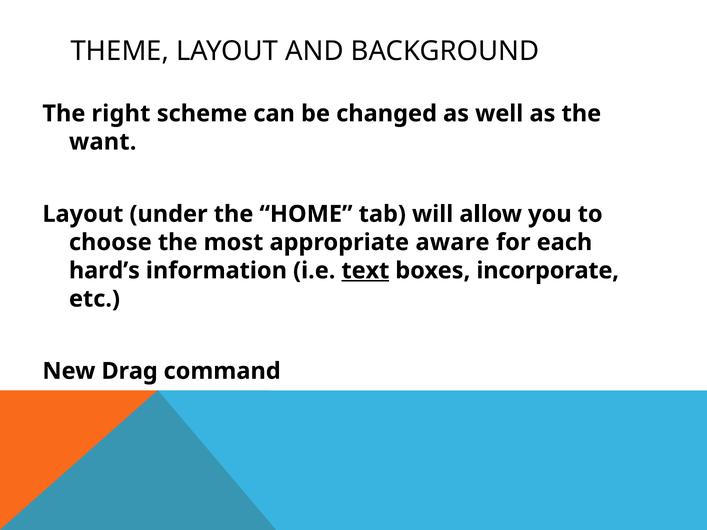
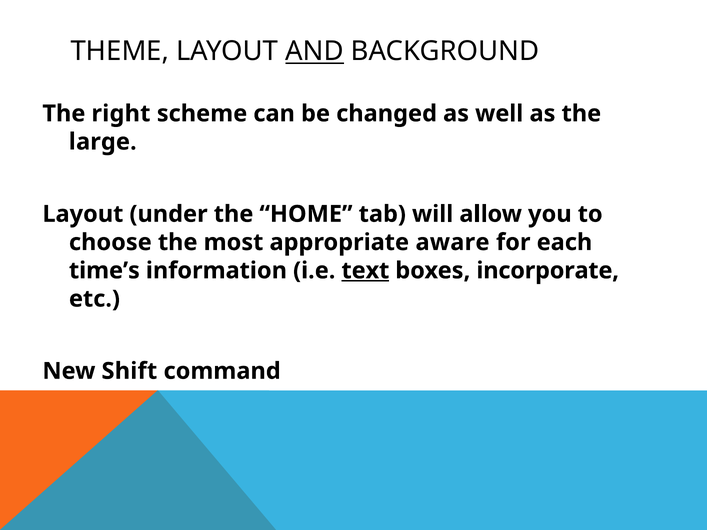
AND underline: none -> present (315, 51)
want: want -> large (103, 142)
hard’s: hard’s -> time’s (104, 271)
Drag: Drag -> Shift (129, 371)
